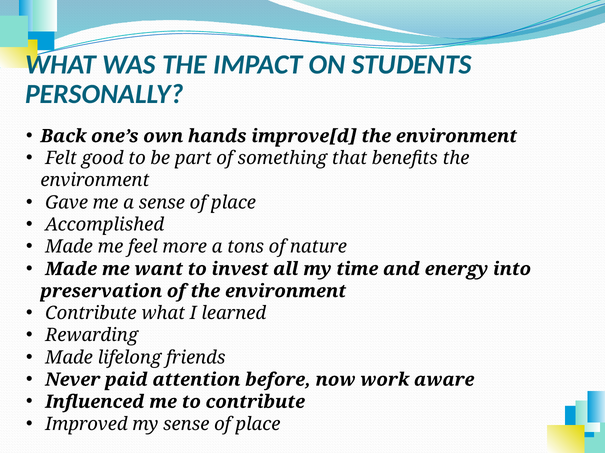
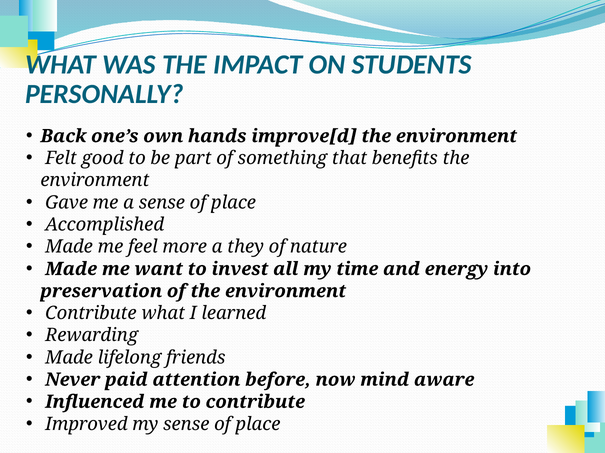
tons: tons -> they (246, 247)
work: work -> mind (385, 380)
